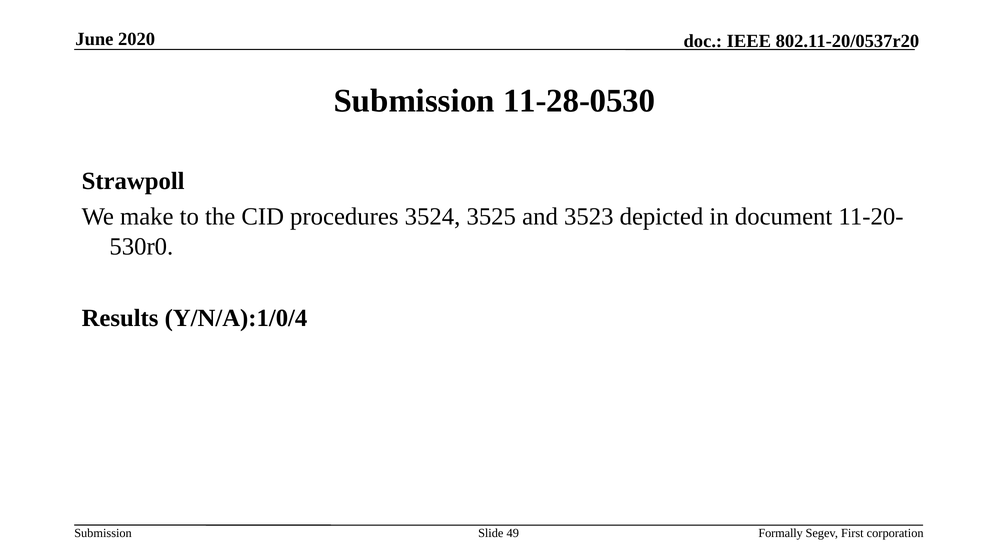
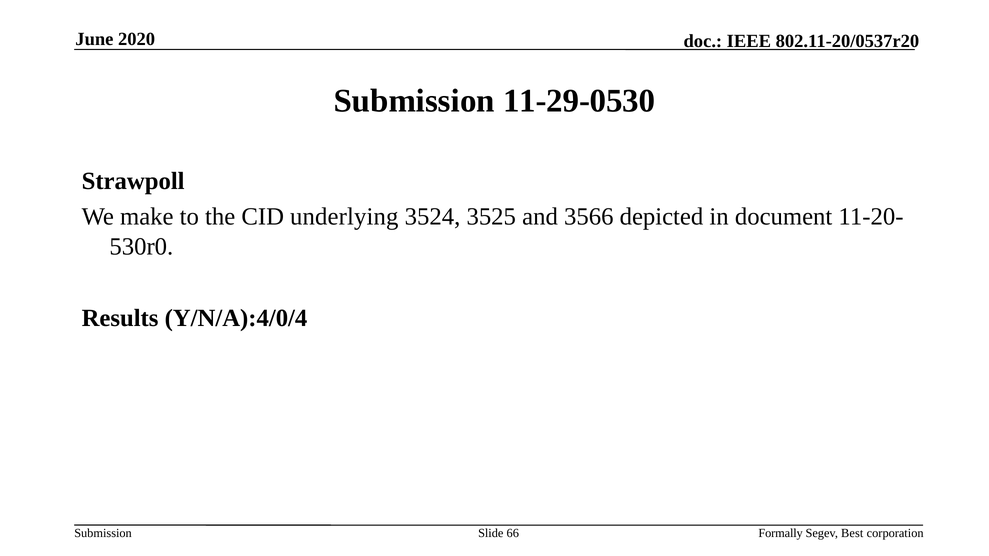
11-28-0530: 11-28-0530 -> 11-29-0530 (579, 101)
procedures: procedures -> underlying (344, 217)
3523: 3523 -> 3566 (589, 217)
Y/N/A):1/0/4: Y/N/A):1/0/4 -> Y/N/A):4/0/4 (236, 318)
49: 49 -> 66 (513, 534)
First: First -> Best (852, 534)
